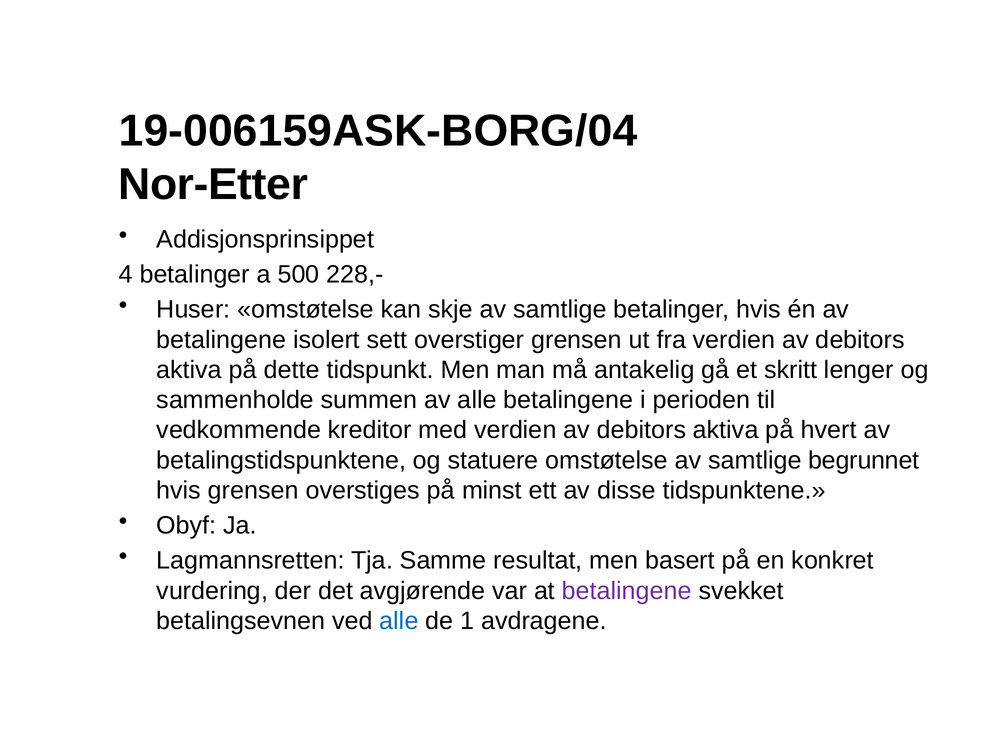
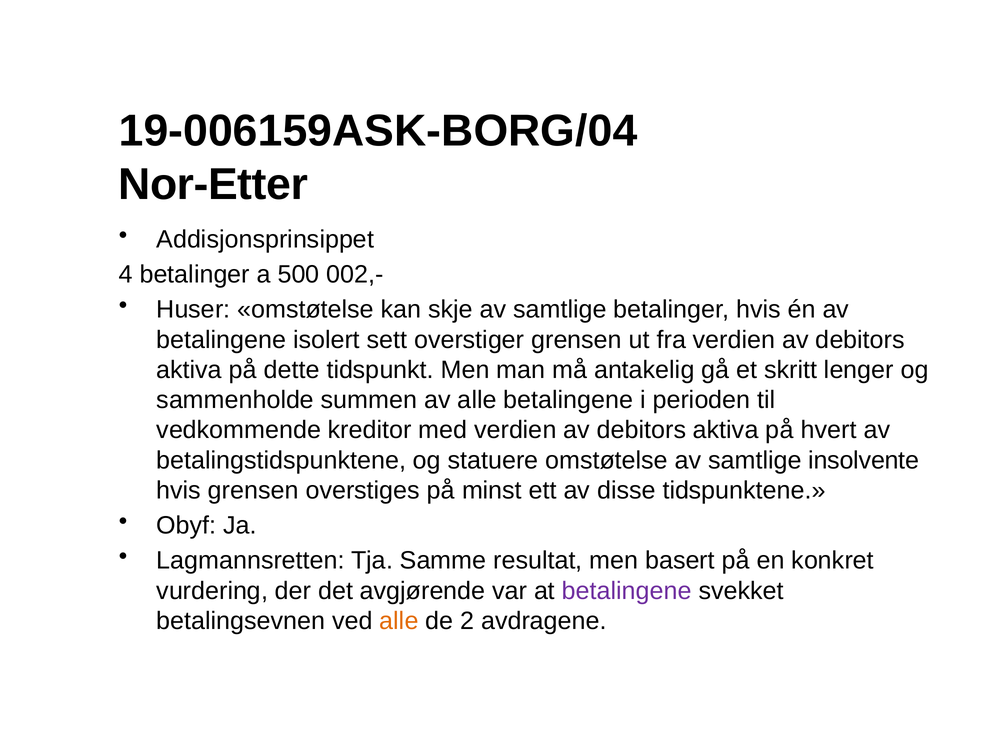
228,-: 228,- -> 002,- (355, 274)
begrunnet: begrunnet -> insolvente (864, 460)
alle colour: blue -> orange (399, 621)
1: 1 -> 2 (467, 621)
